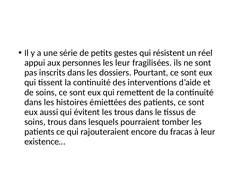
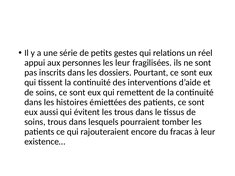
résistent: résistent -> relations (169, 53)
